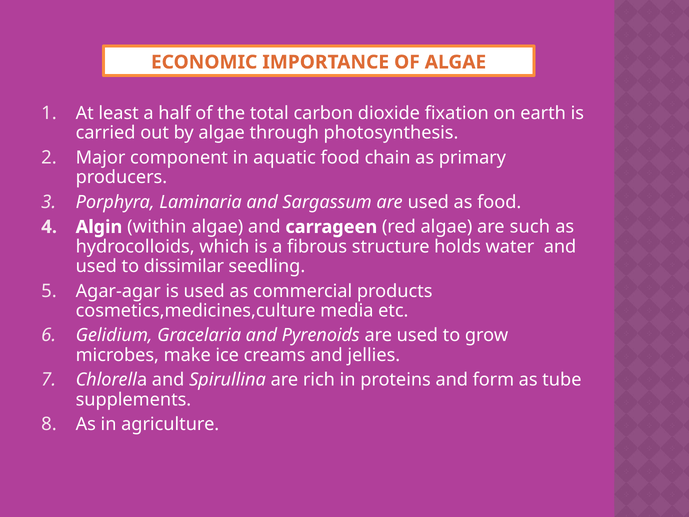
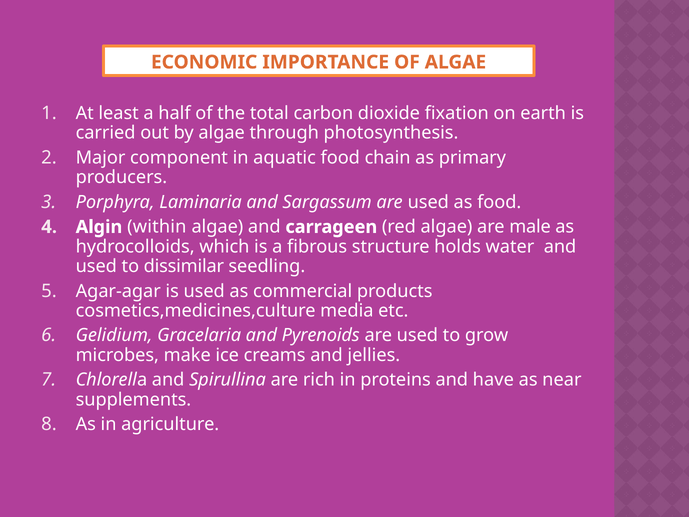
such: such -> male (530, 227)
form: form -> have (493, 380)
tube: tube -> near (562, 380)
